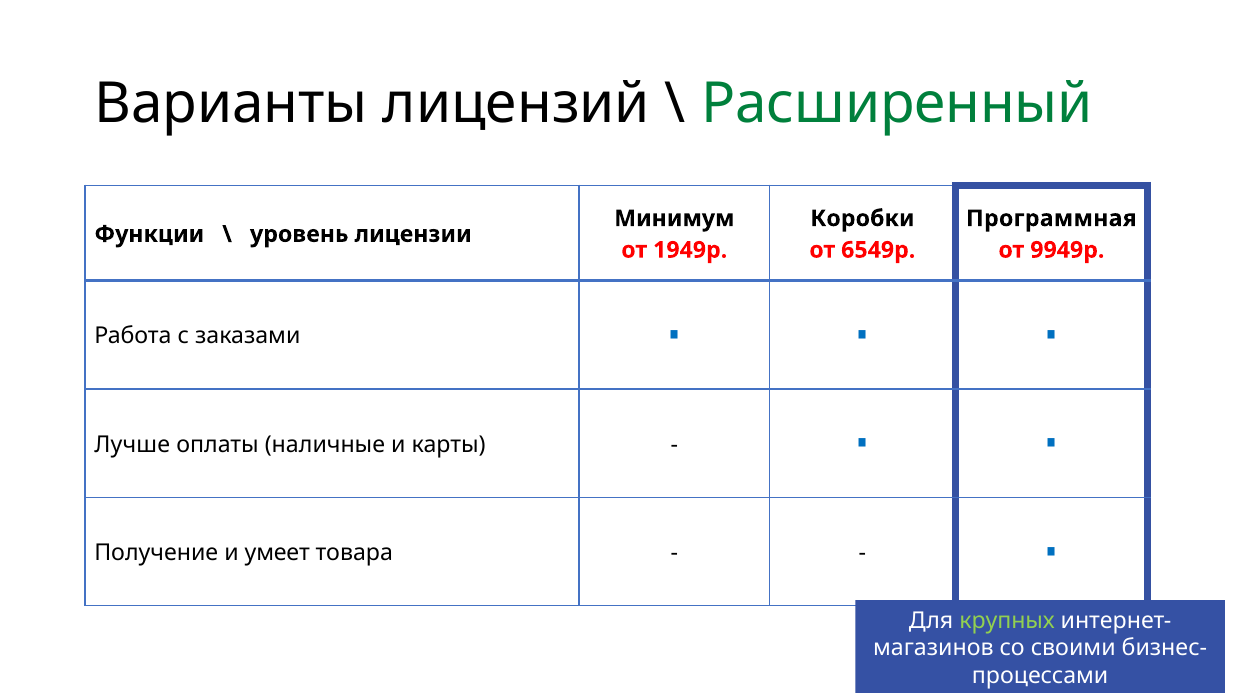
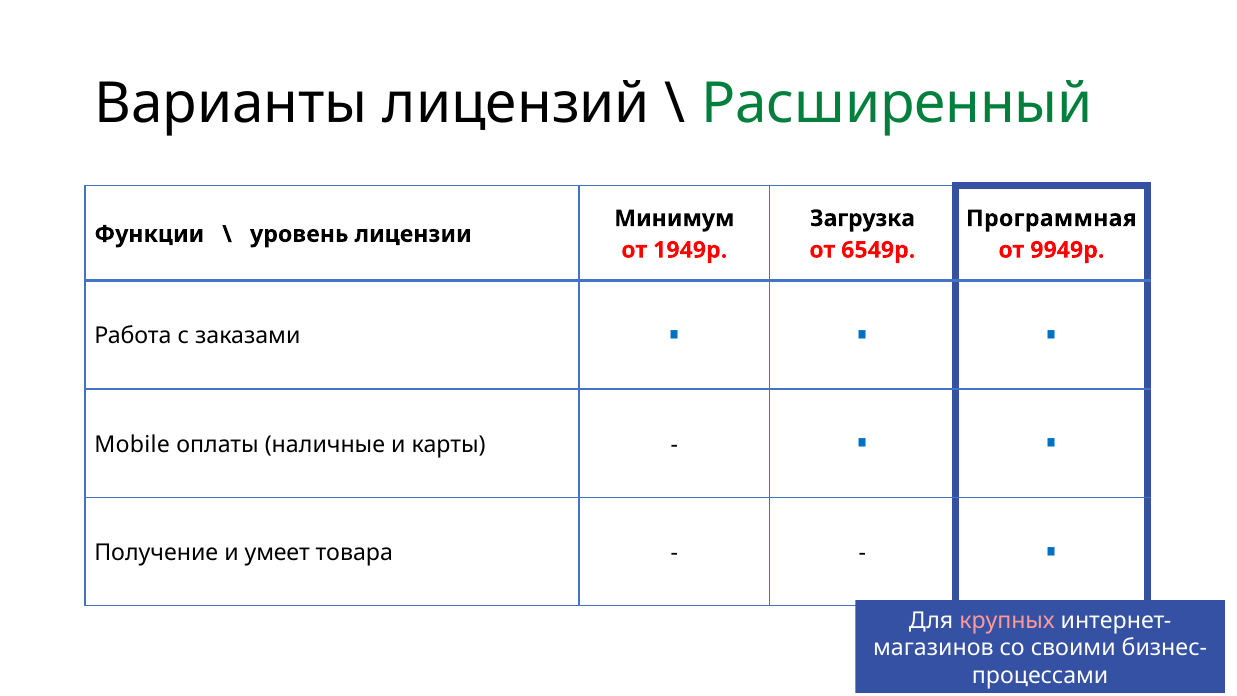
Коробки: Коробки -> Загрузка (863, 218)
Лучше: Лучше -> Mobile (132, 444)
крупных colour: light green -> pink (1007, 620)
